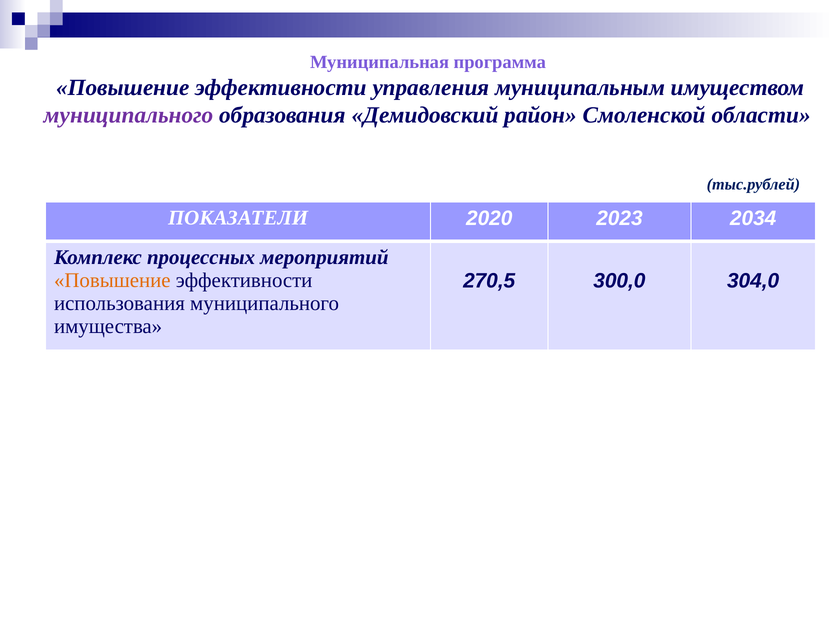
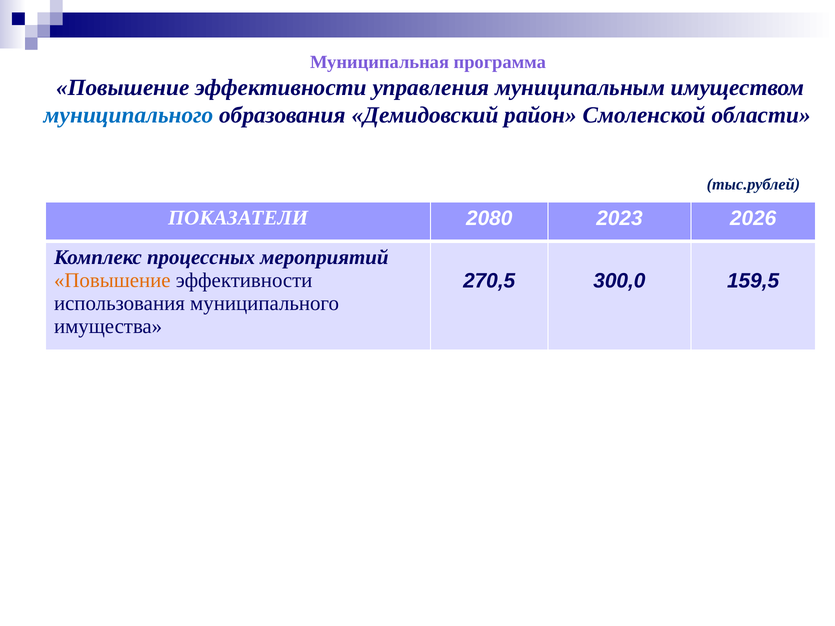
муниципального colour: purple -> blue (129, 115)
2020: 2020 -> 2080 (489, 218)
2034: 2034 -> 2026 (753, 218)
304,0: 304,0 -> 159,5 (753, 281)
